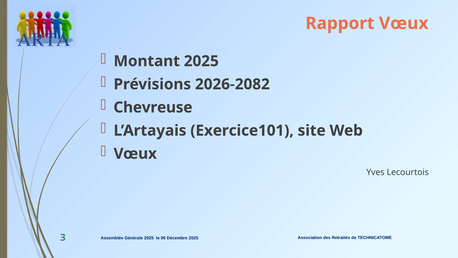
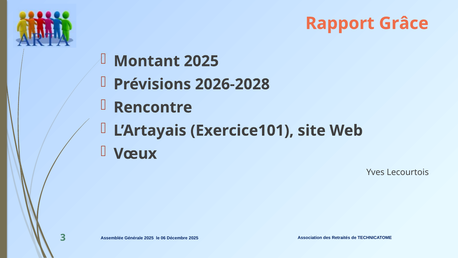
Rapport Vœux: Vœux -> Grâce (404, 23)
2026-2082: 2026-2082 -> 2026-2028 (232, 84)
Chevreuse: Chevreuse -> Rencontre (153, 107)
